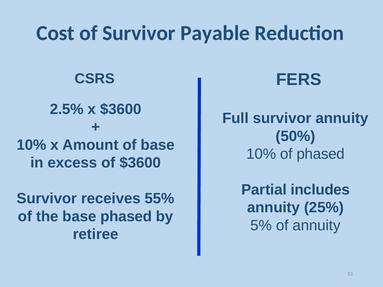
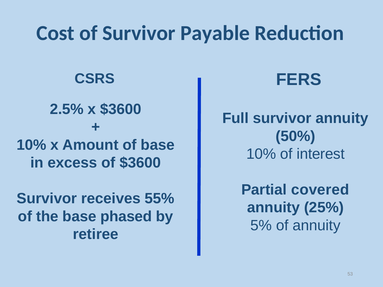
of phased: phased -> interest (321, 154)
includes: includes -> covered (320, 190)
